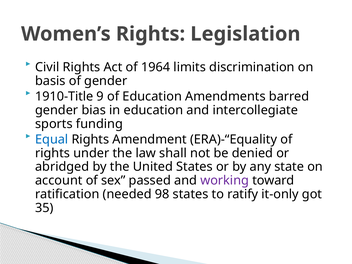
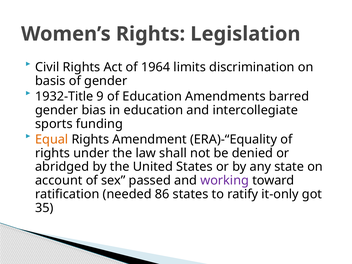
1910-Title: 1910-Title -> 1932-Title (64, 96)
Equal colour: blue -> orange (52, 139)
98: 98 -> 86 (162, 194)
